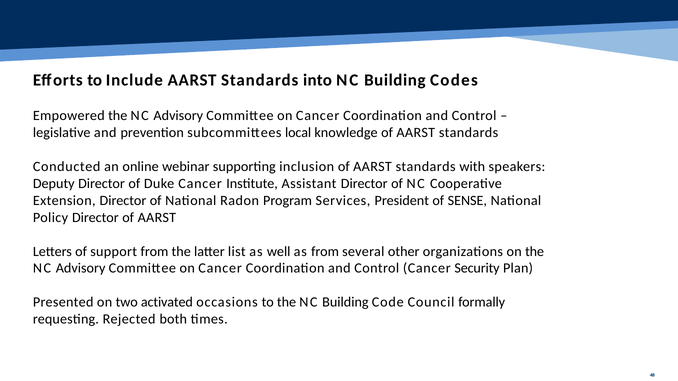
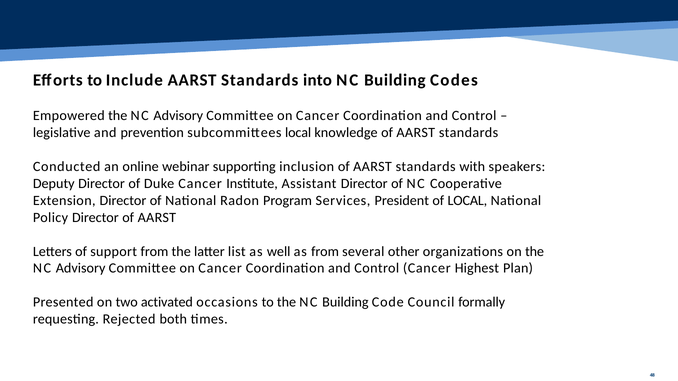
of SENSE: SENSE -> LOCAL (467, 201)
Security: Security -> Highest (477, 269)
